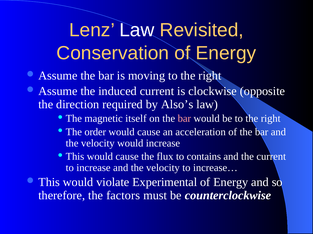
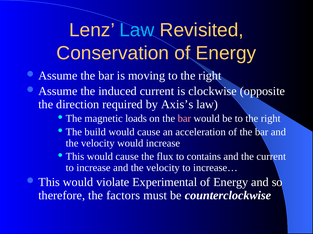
Law colour: white -> light blue (137, 30)
Also’s: Also’s -> Axis’s (177, 105)
itself: itself -> loads (136, 119)
order: order -> build (95, 132)
